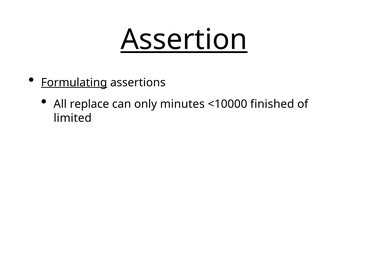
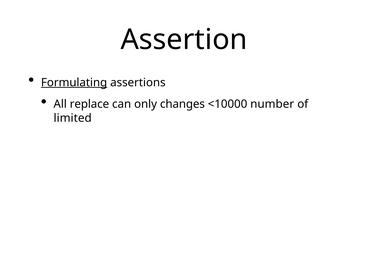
Assertion underline: present -> none (184, 40)
minutes: minutes -> changes (182, 104)
finished: finished -> number (272, 104)
